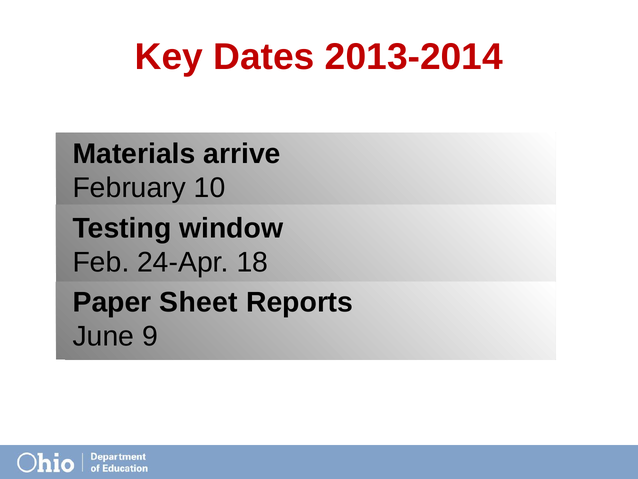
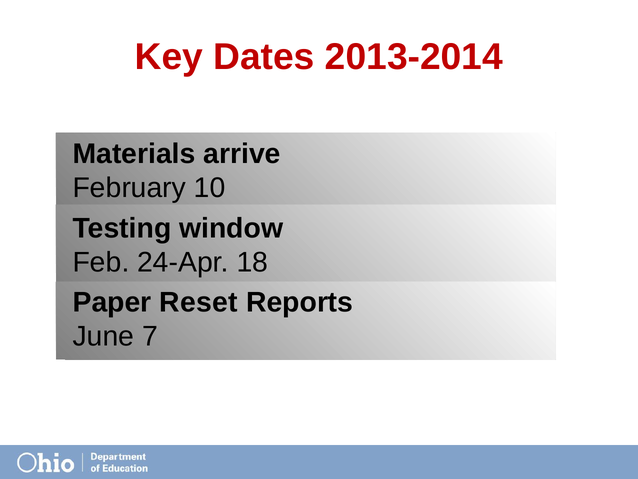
Sheet: Sheet -> Reset (199, 302)
9: 9 -> 7 (150, 336)
